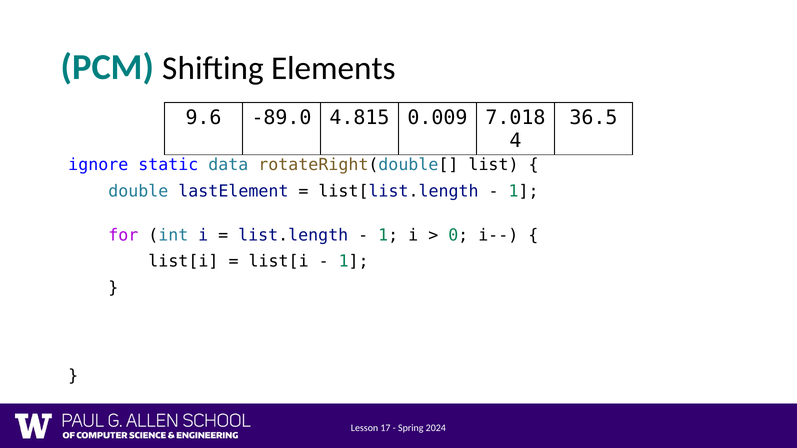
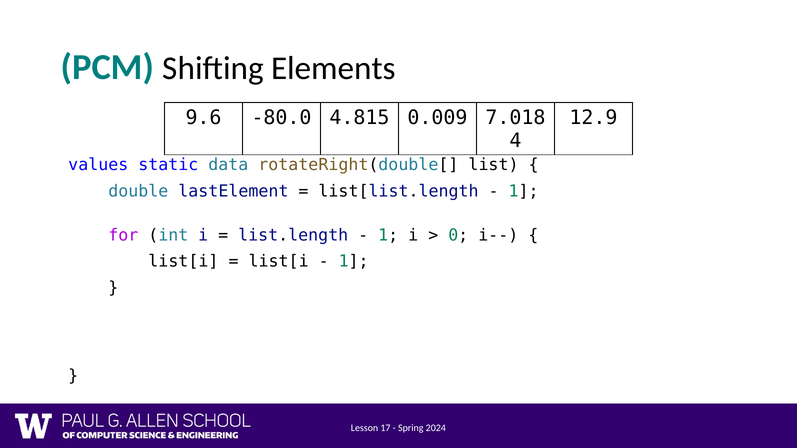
-89.0: -89.0 -> -80.0 (281, 118)
36.5: 36.5 -> 12.9 (593, 118)
ignore: ignore -> values (98, 165)
